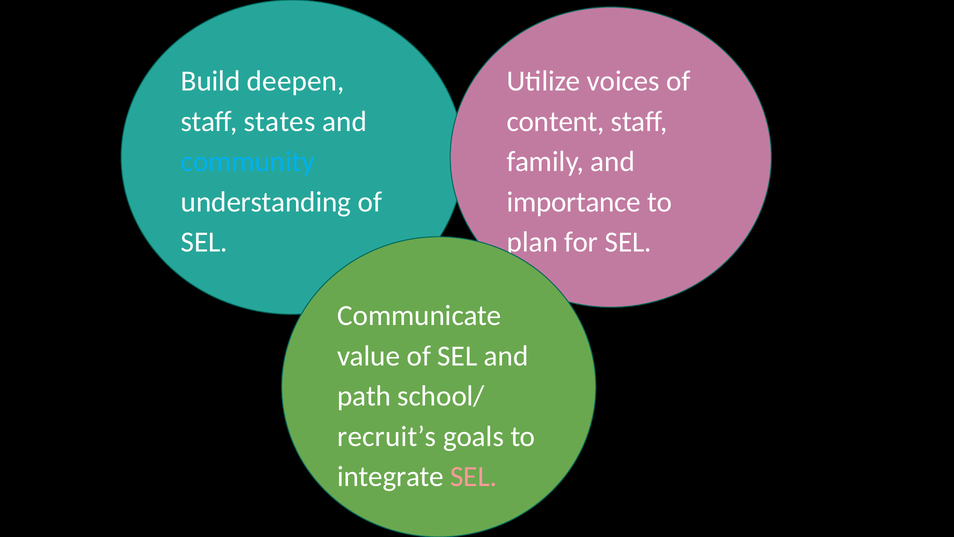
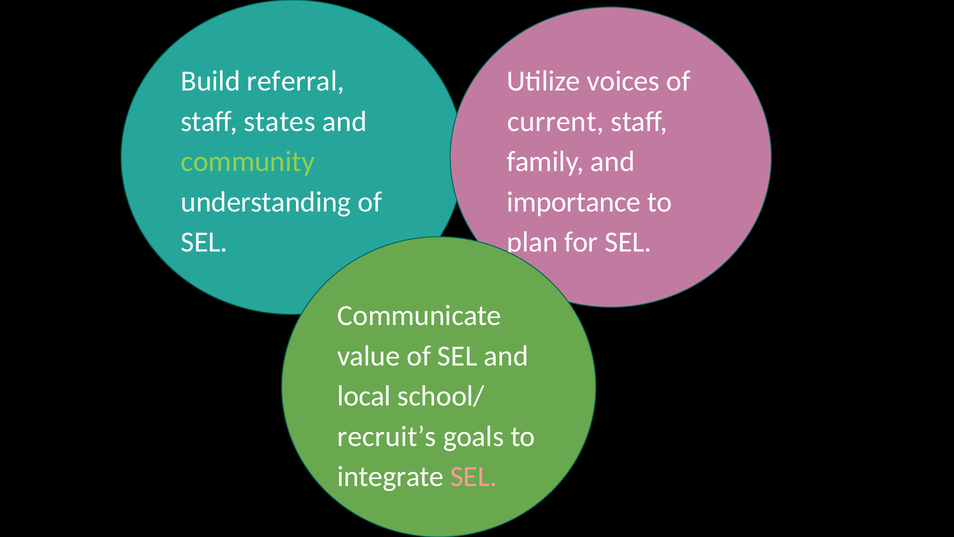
deepen: deepen -> referral (296, 81)
content: content -> current (555, 121)
community colour: light blue -> light green (248, 162)
path: path -> local (364, 396)
